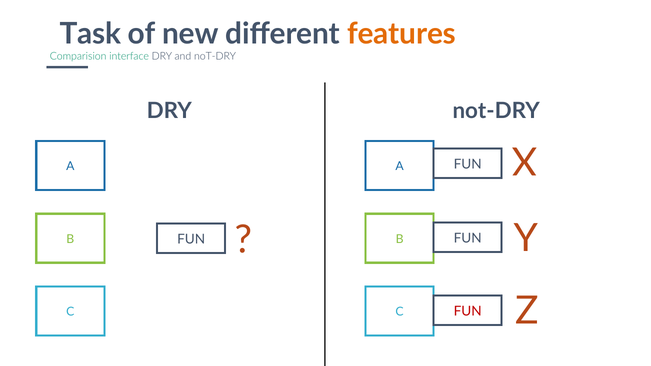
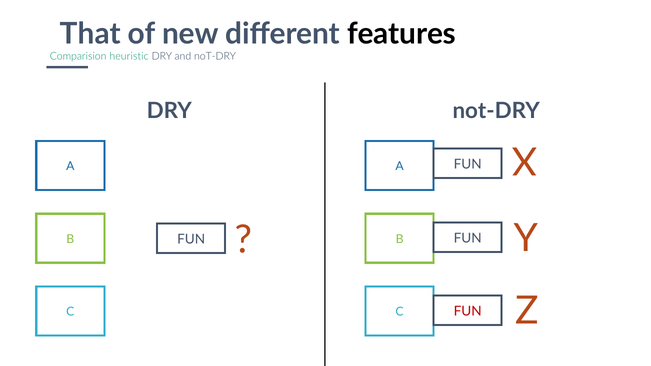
Task: Task -> That (90, 34)
features colour: orange -> black (402, 34)
interface: interface -> heuristic (129, 56)
